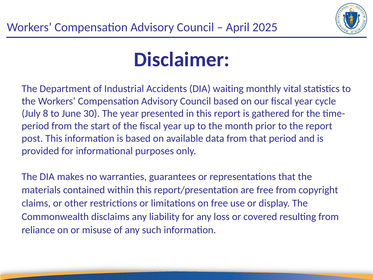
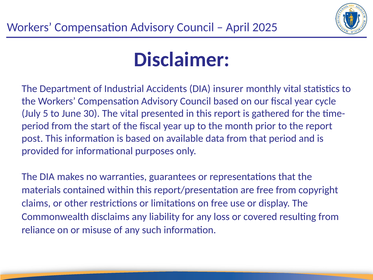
waiting: waiting -> insurer (228, 89)
8: 8 -> 5 (46, 113)
The year: year -> vital (129, 113)
